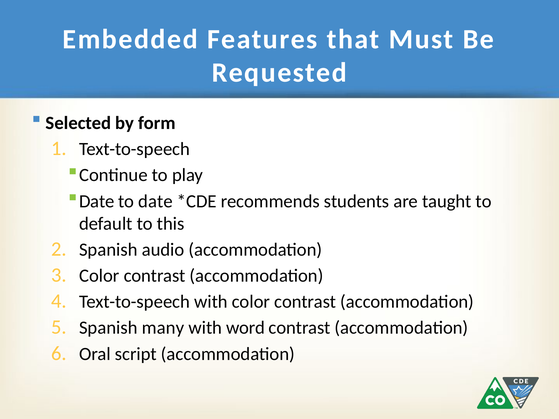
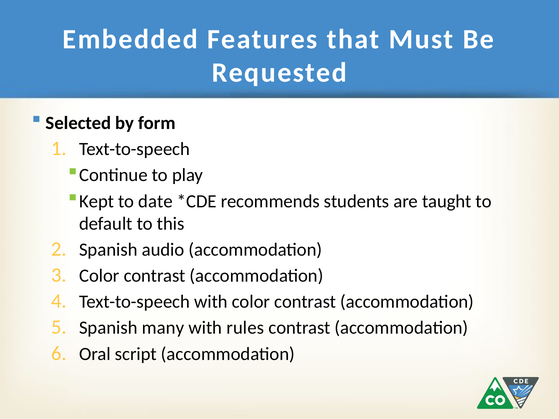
Date: Date -> Kept (97, 201)
word: word -> rules (245, 328)
